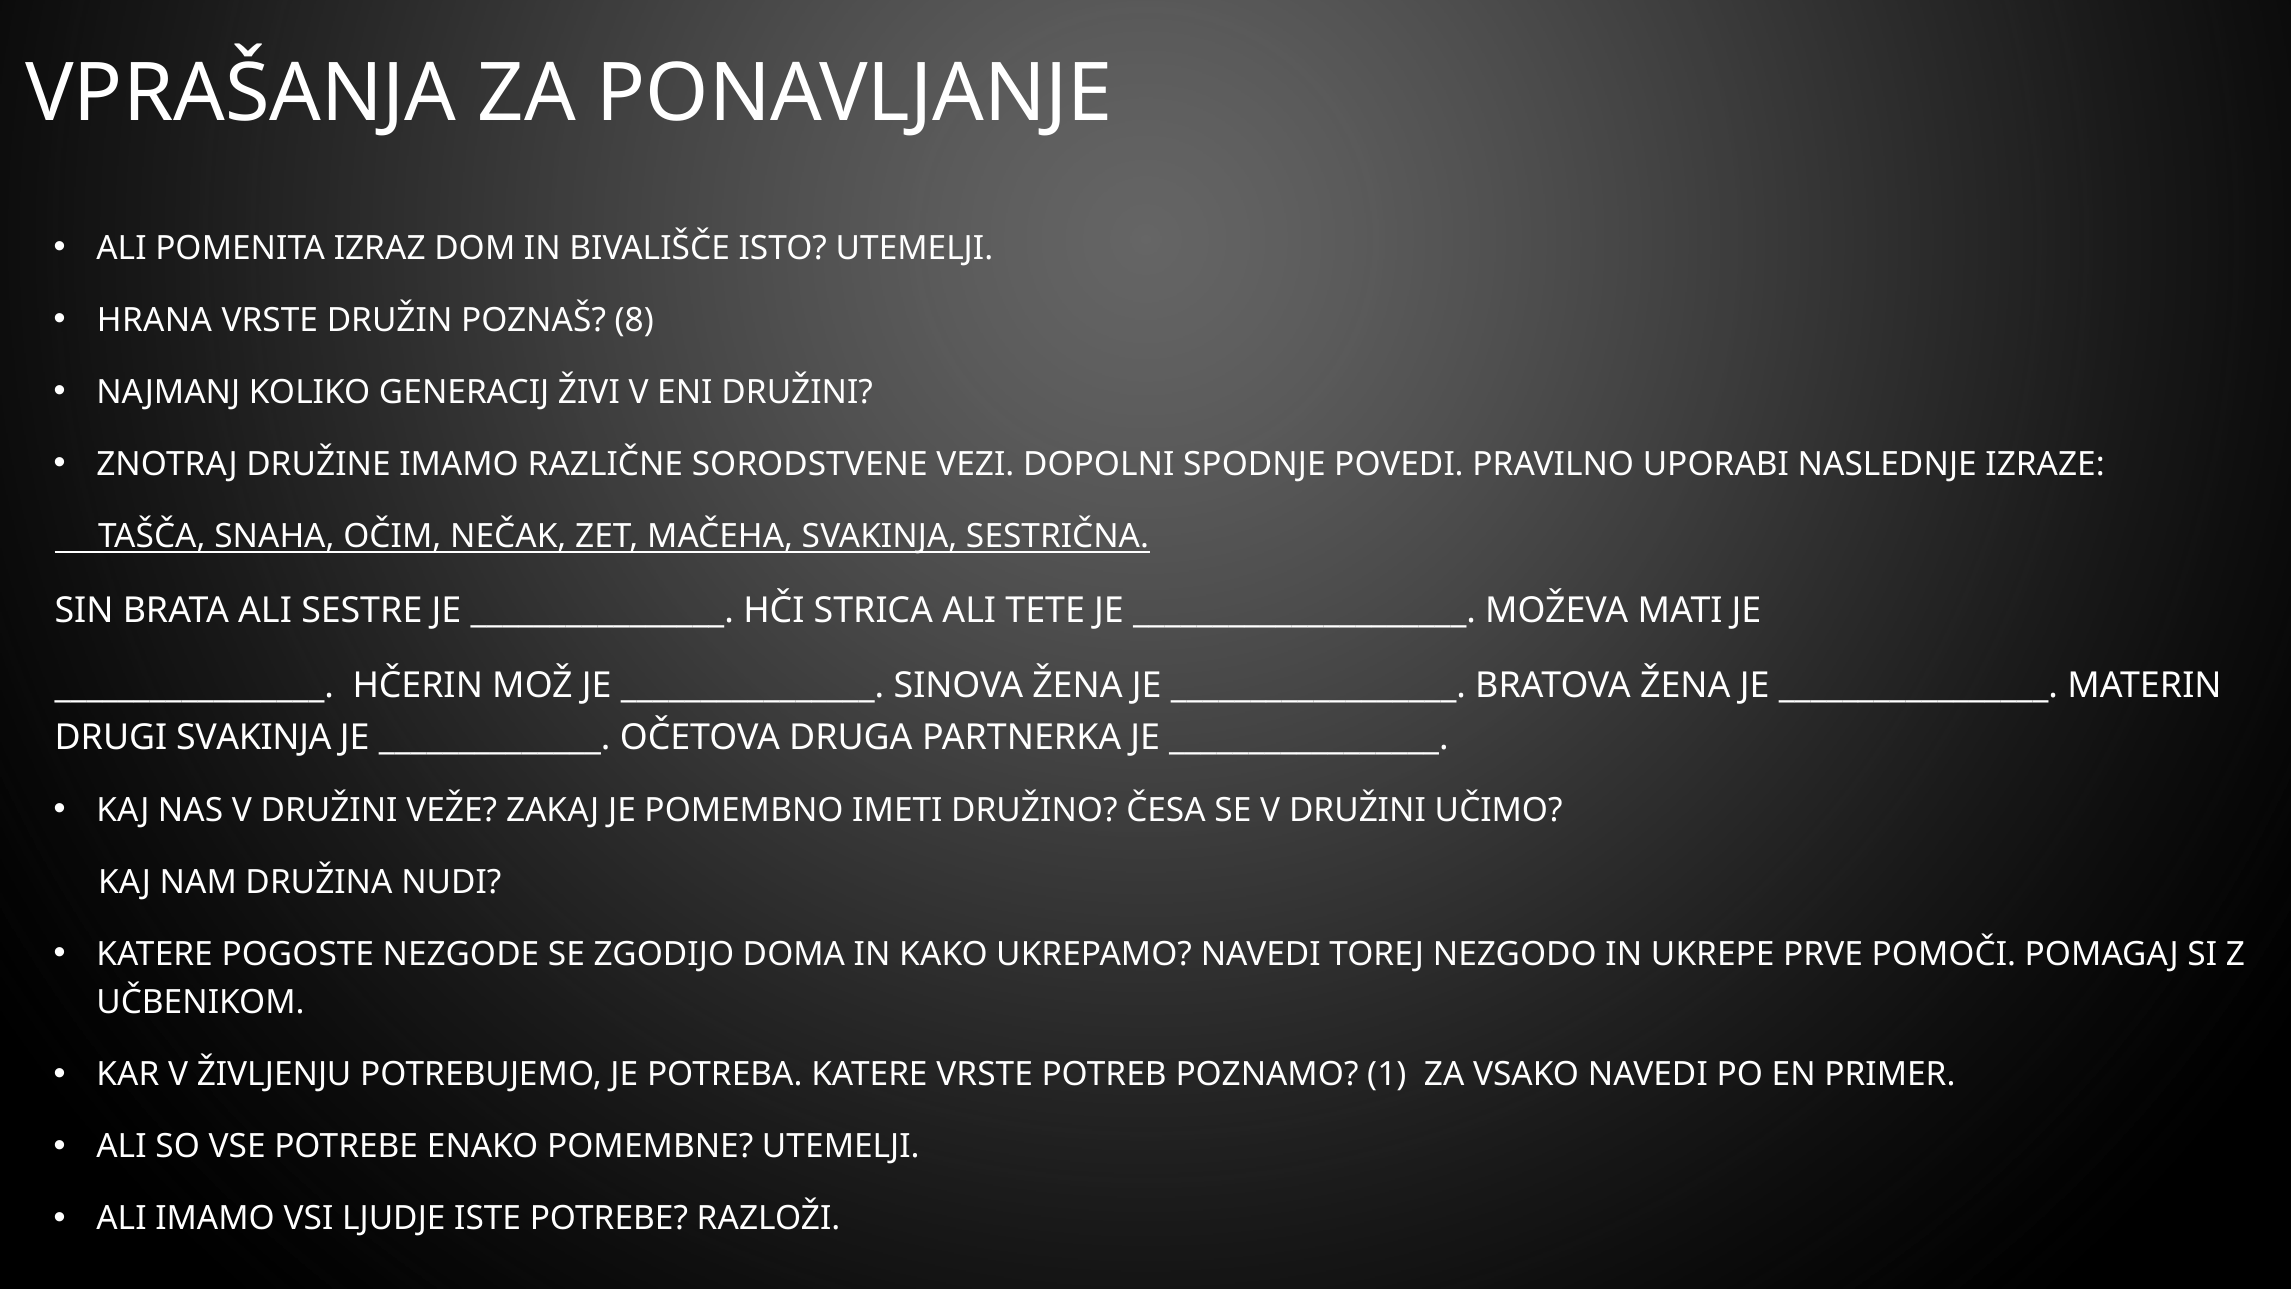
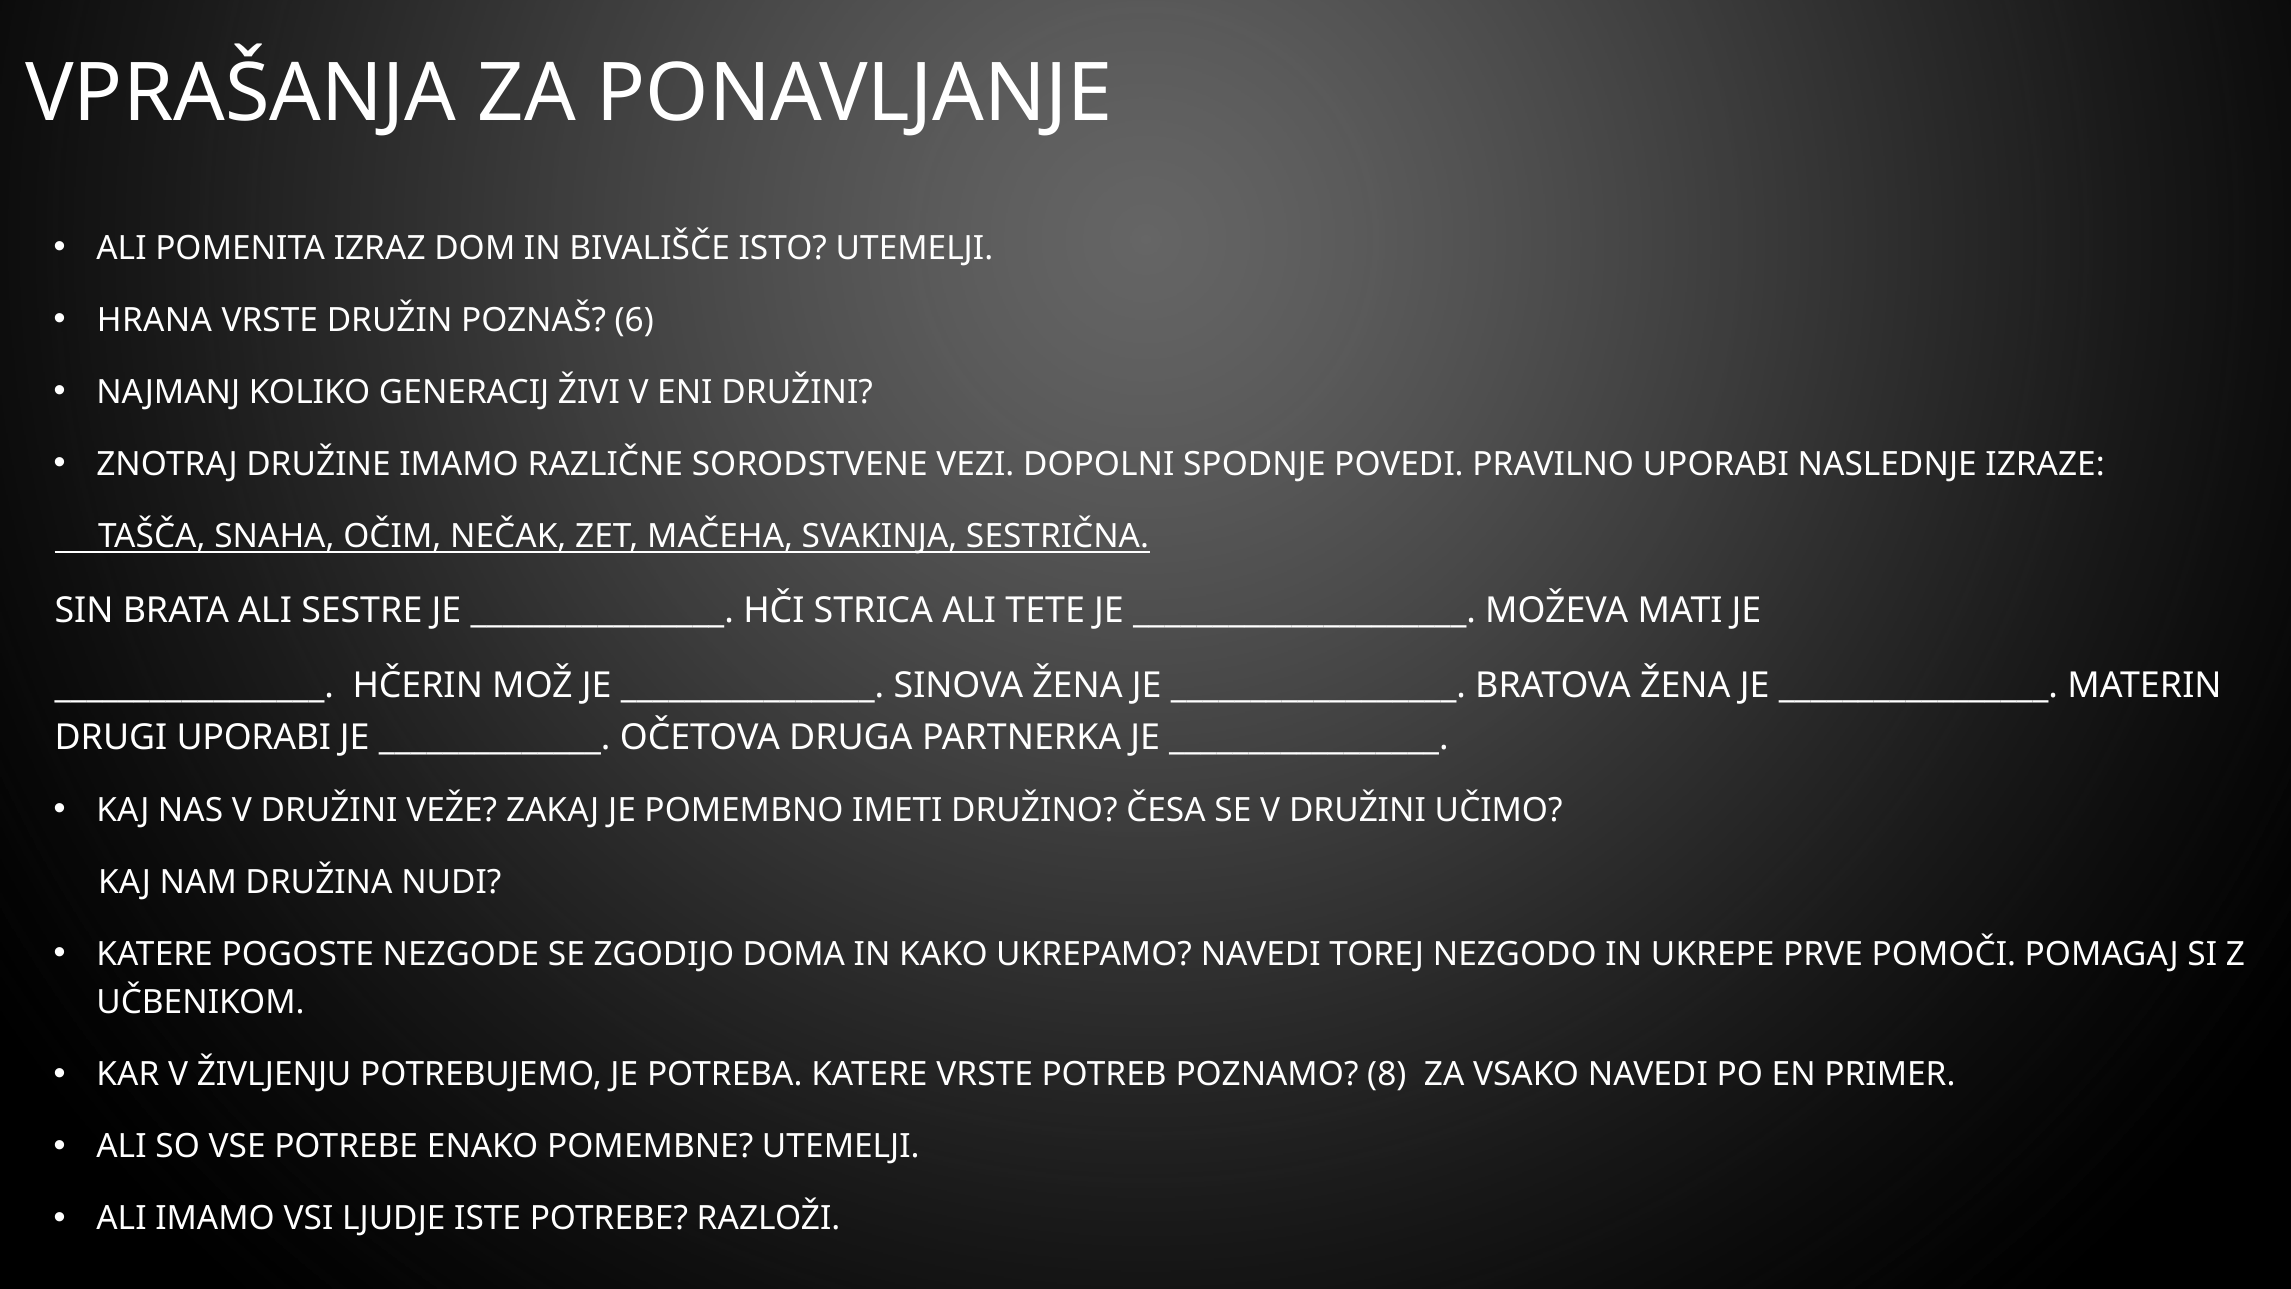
8: 8 -> 6 (634, 320)
DRUGI SVAKINJA: SVAKINJA -> UPORABI (254, 737)
1: 1 -> 8 (1387, 1074)
